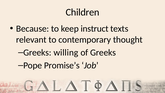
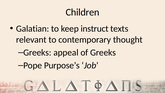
Because: Because -> Galatian (33, 29)
willing: willing -> appeal (66, 52)
Promise’s: Promise’s -> Purpose’s (62, 65)
